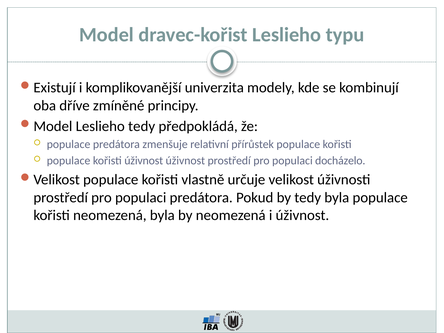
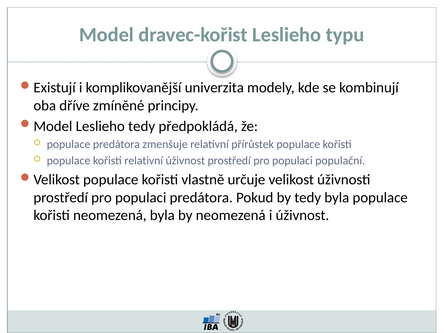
kořisti úživnost: úživnost -> relativní (144, 161)
docházelo: docházelo -> populační (340, 161)
